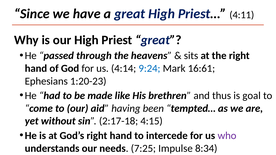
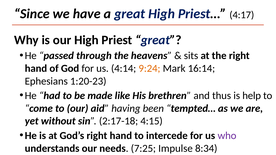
4:11: 4:11 -> 4:17 (242, 15)
9:24 colour: blue -> orange (149, 69)
16:61: 16:61 -> 16:14 (201, 69)
goal: goal -> help (252, 96)
